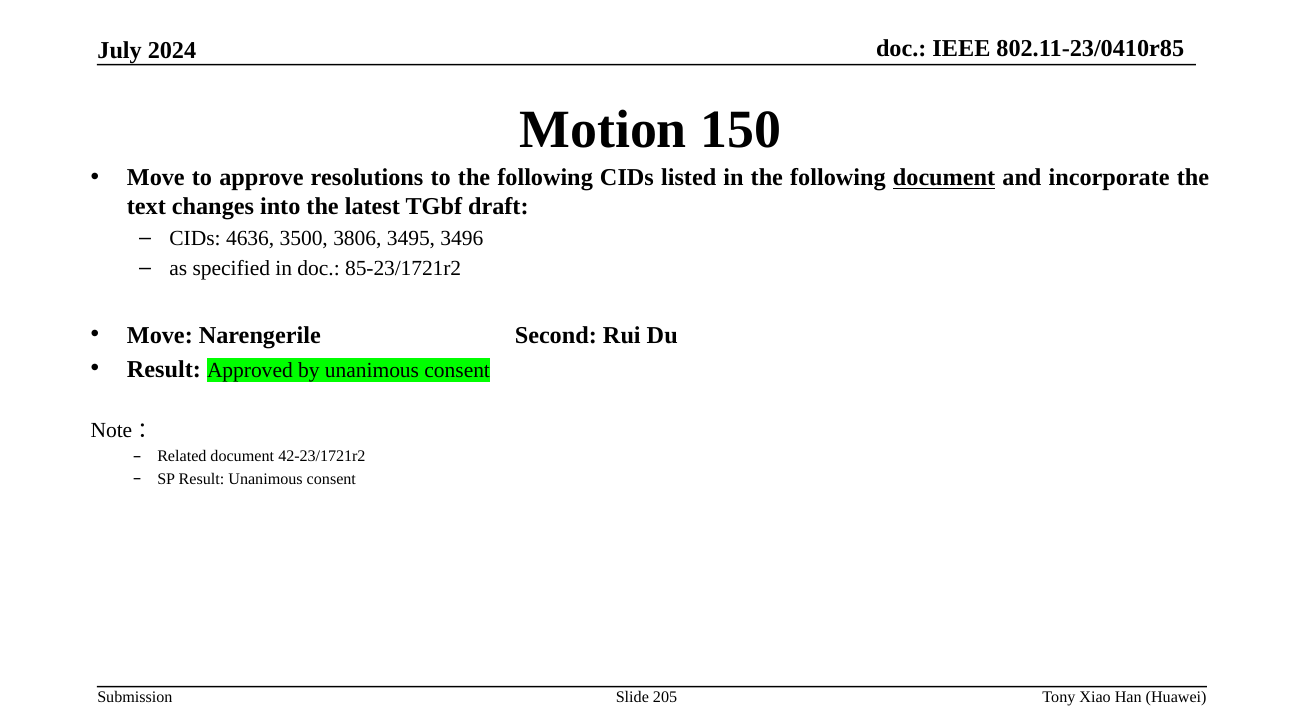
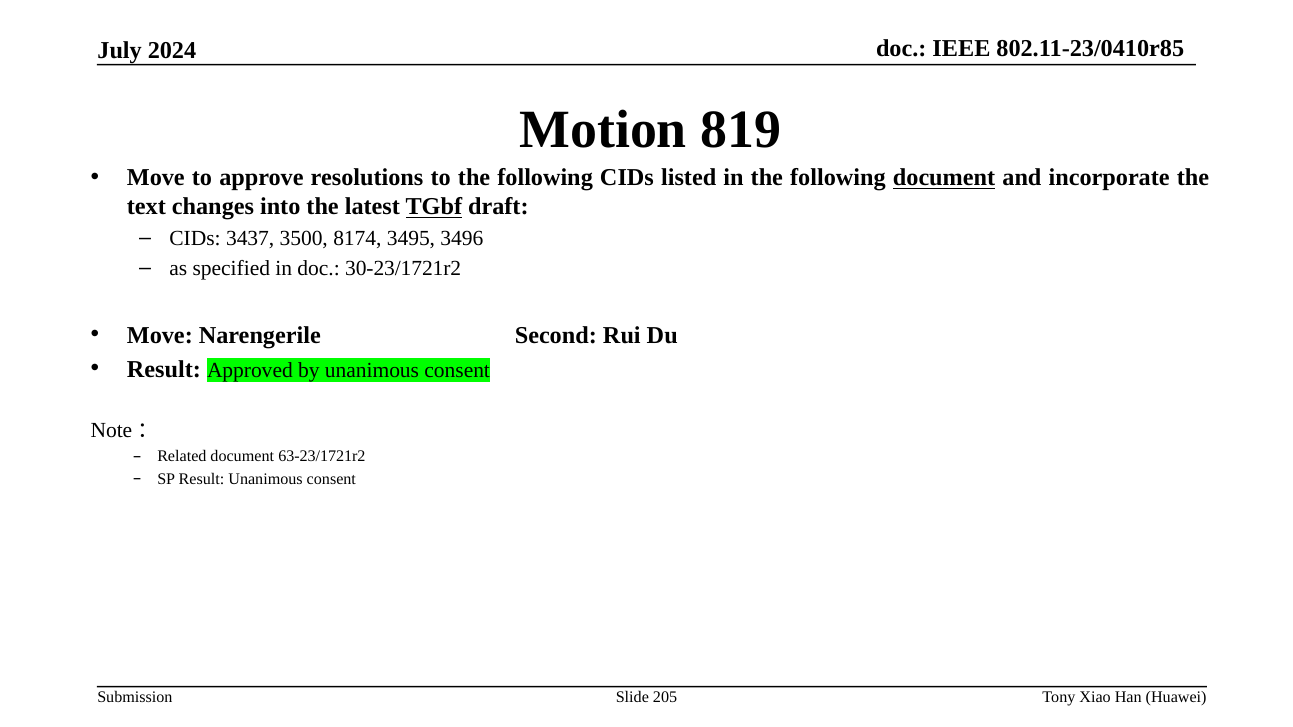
150: 150 -> 819 (741, 130)
TGbf underline: none -> present (434, 207)
4636: 4636 -> 3437 (250, 239)
3806: 3806 -> 8174 (357, 239)
85-23/1721r2: 85-23/1721r2 -> 30-23/1721r2 (403, 269)
42-23/1721r2: 42-23/1721r2 -> 63-23/1721r2 (322, 456)
